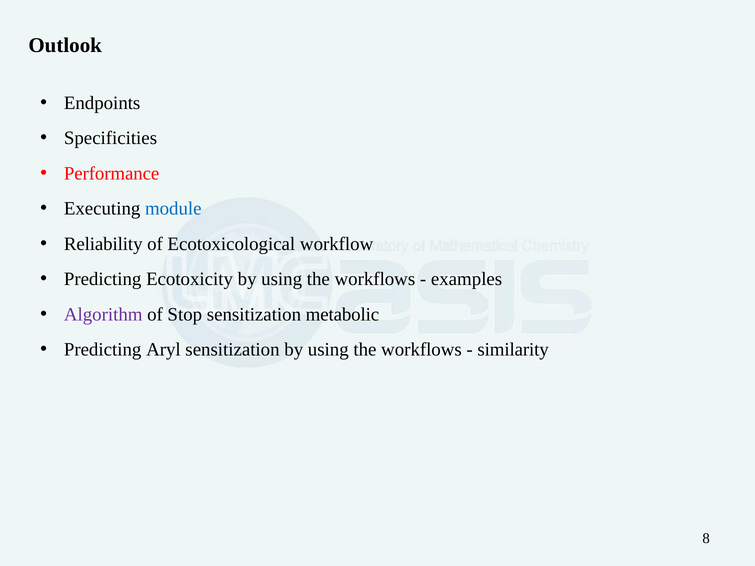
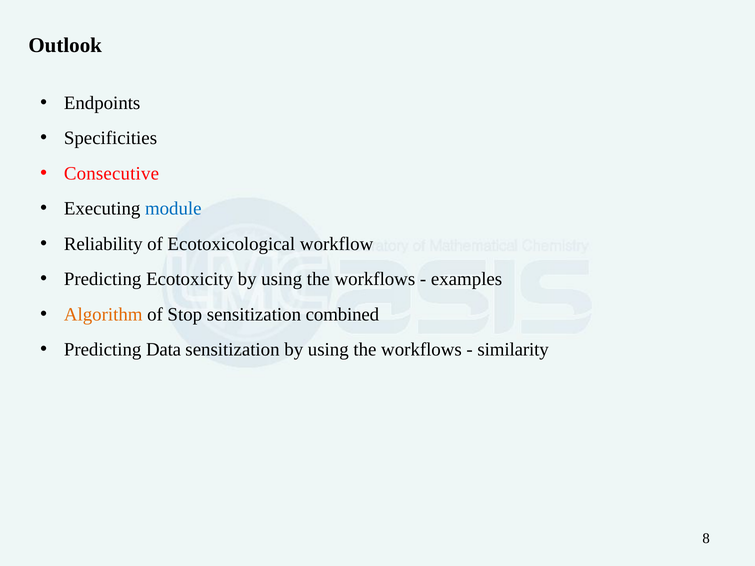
Performance: Performance -> Consecutive (111, 173)
Algorithm colour: purple -> orange (103, 314)
metabolic: metabolic -> combined (342, 314)
Aryl: Aryl -> Data (164, 350)
